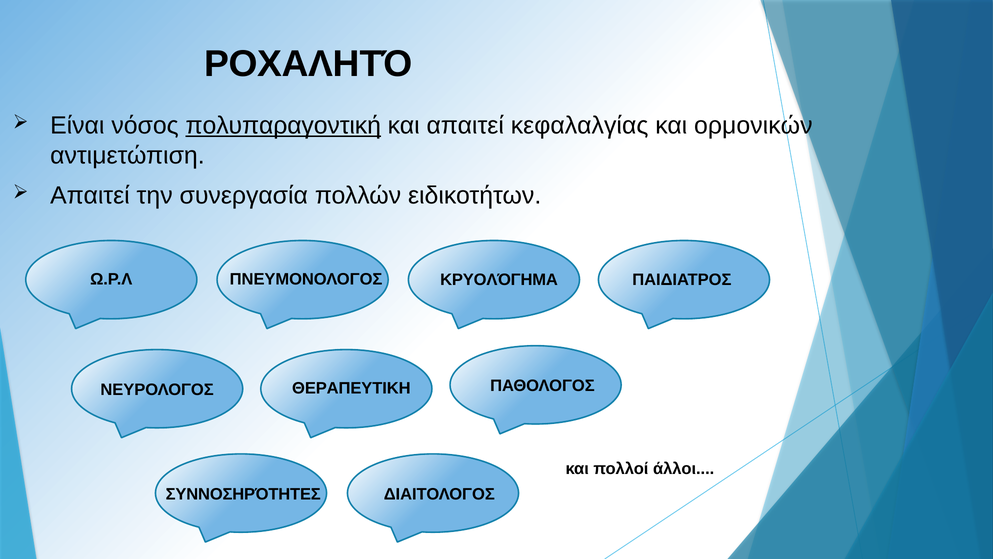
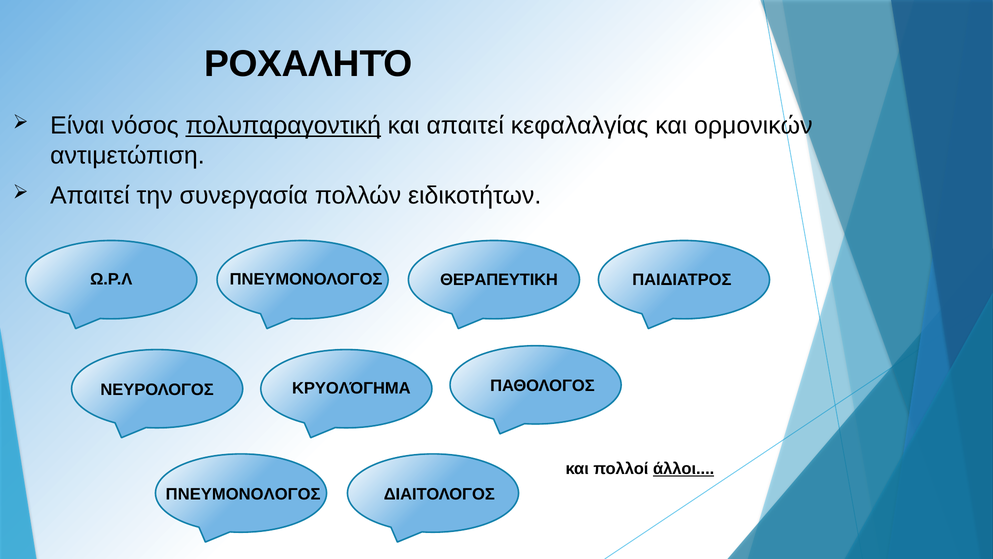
ΚΡΥΟΛΌΓΗΜΑ: ΚΡΥΟΛΌΓΗΜΑ -> ΘΕΡΑΠΕΥΤΙΚΗ (499, 280)
ΘΕΡΑΠΕΥΤΙΚΗ: ΘΕΡΑΠΕΥΤΙΚΗ -> ΚΡΥΟΛΌΓΗΜΑ (351, 388)
άλλοι underline: none -> present (684, 468)
ΣΥΝΝΟΣΗΡΌΤΗΤΕΣ: ΣΥΝΝΟΣΗΡΌΤΗΤΕΣ -> ΠΝΕΥΜΟΝΟΛΟΓΟΣ (243, 494)
